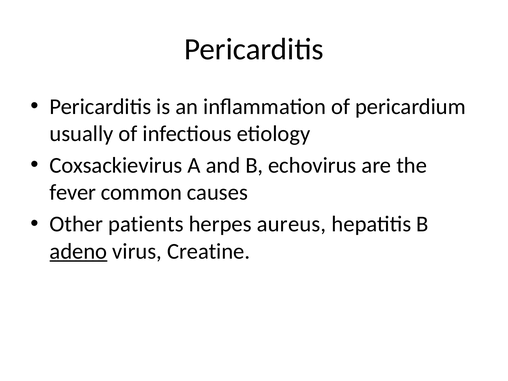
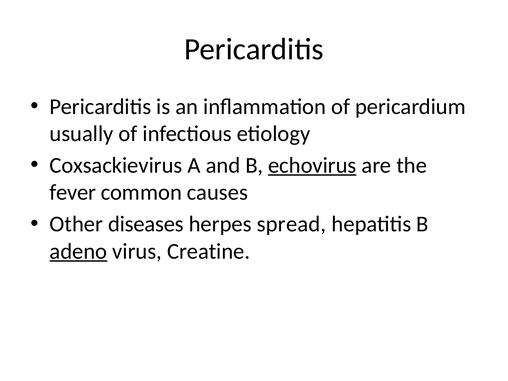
echovirus underline: none -> present (312, 165)
patients: patients -> diseases (146, 224)
aureus: aureus -> spread (292, 224)
